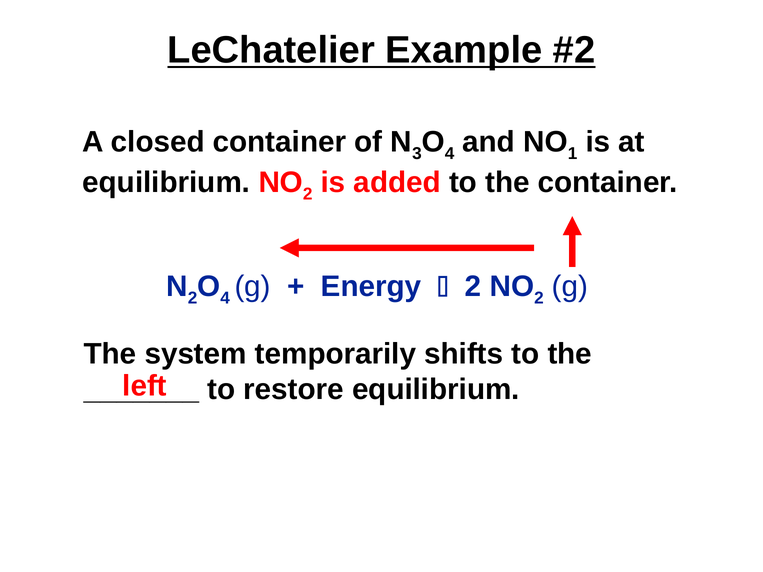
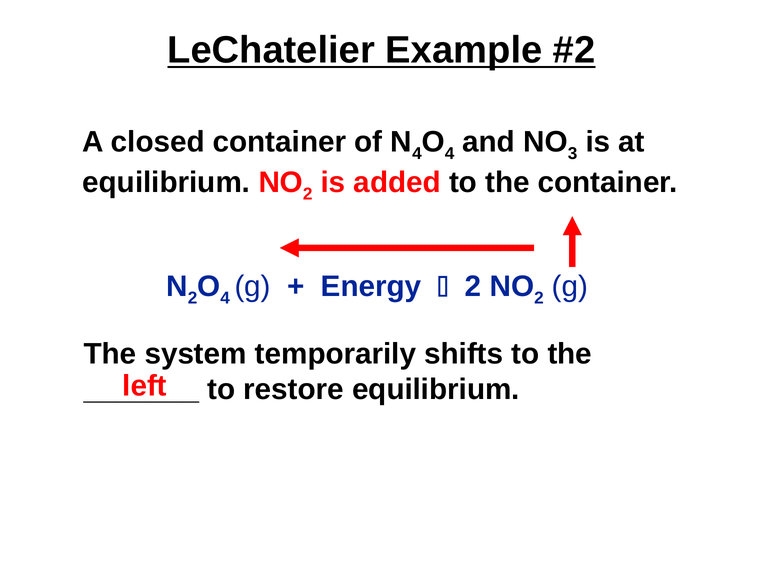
3: 3 -> 4 (417, 153)
1: 1 -> 3 (573, 153)
